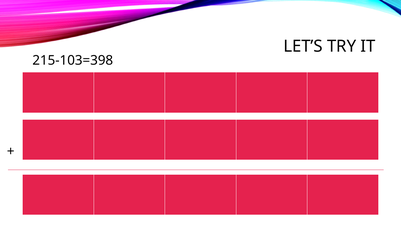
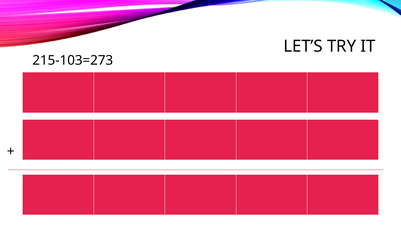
215-103=398: 215-103=398 -> 215-103=273 (73, 60)
